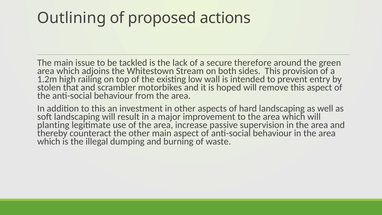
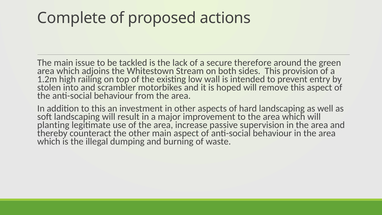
Outlining: Outlining -> Complete (72, 18)
that: that -> into (71, 87)
